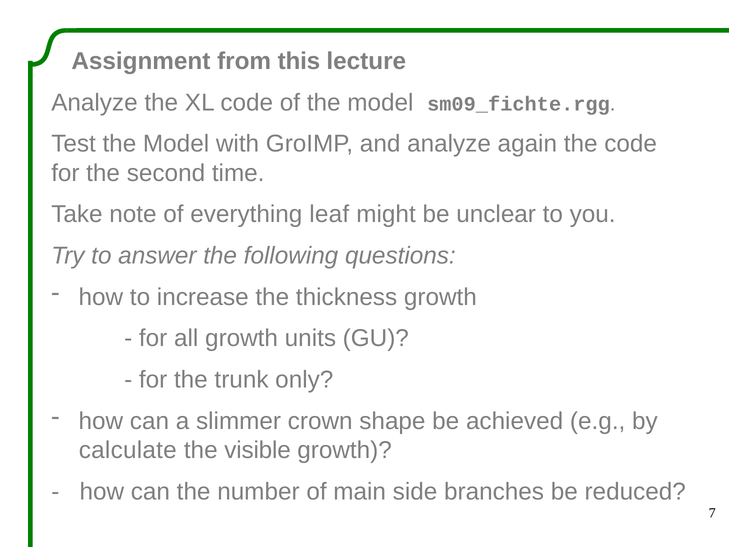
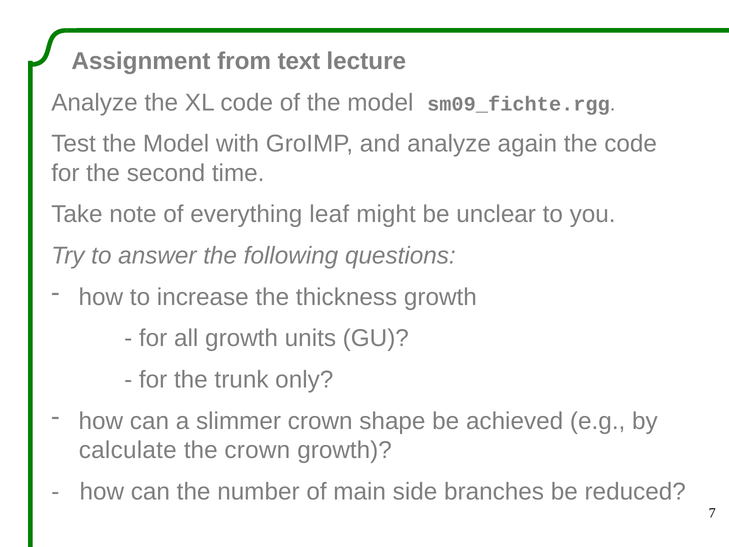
this: this -> text (299, 61)
the visible: visible -> crown (257, 450)
